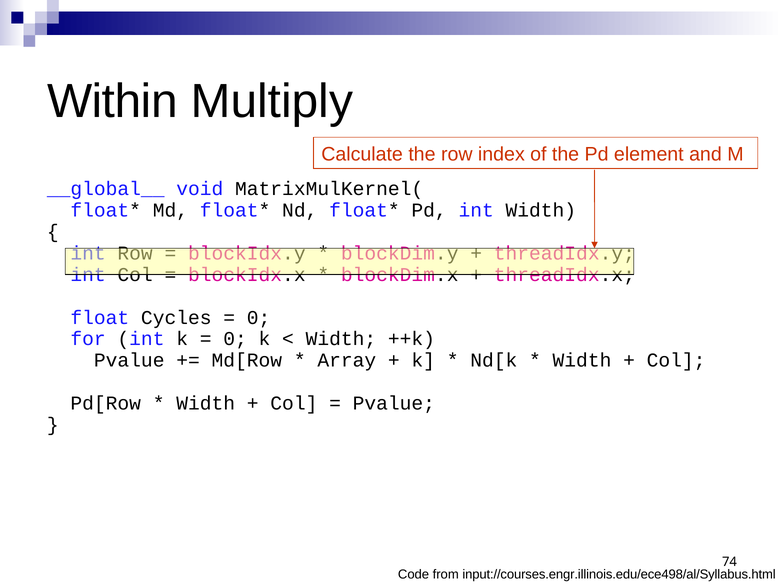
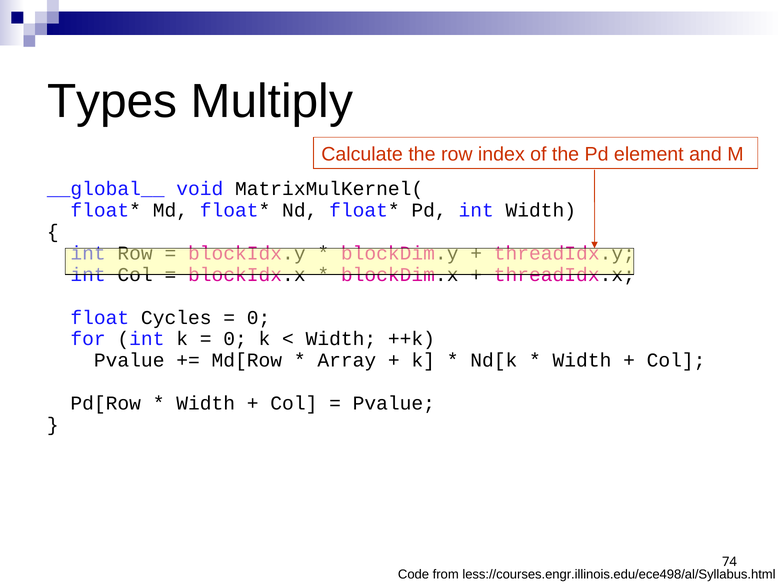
Within: Within -> Types (112, 101)
input://courses.engr.illinois.edu/ece498/al/Syllabus.html: input://courses.engr.illinois.edu/ece498/al/Syllabus.html -> less://courses.engr.illinois.edu/ece498/al/Syllabus.html (619, 574)
